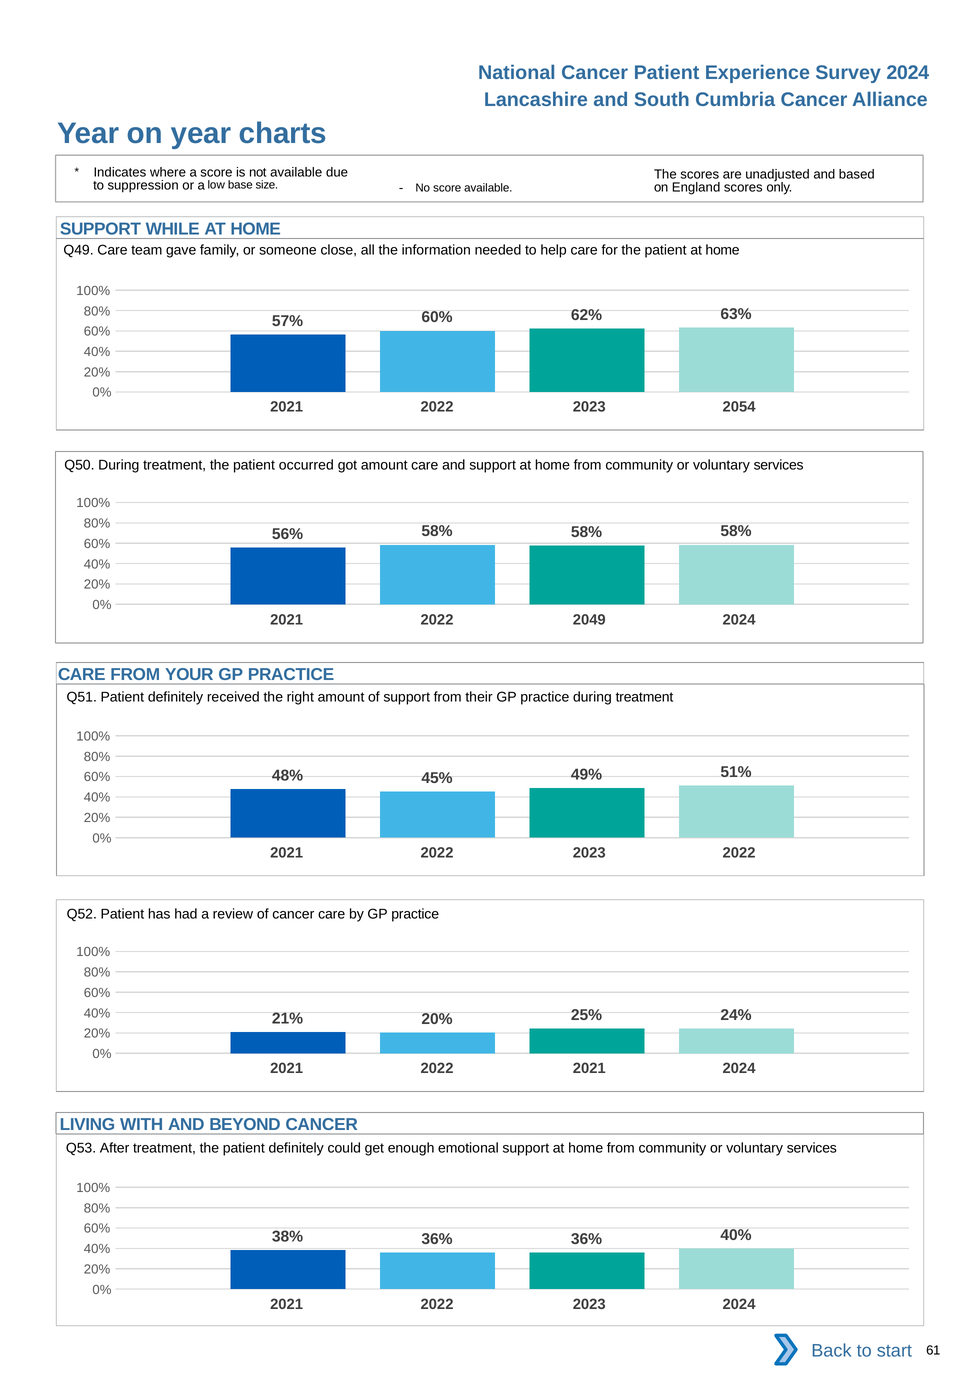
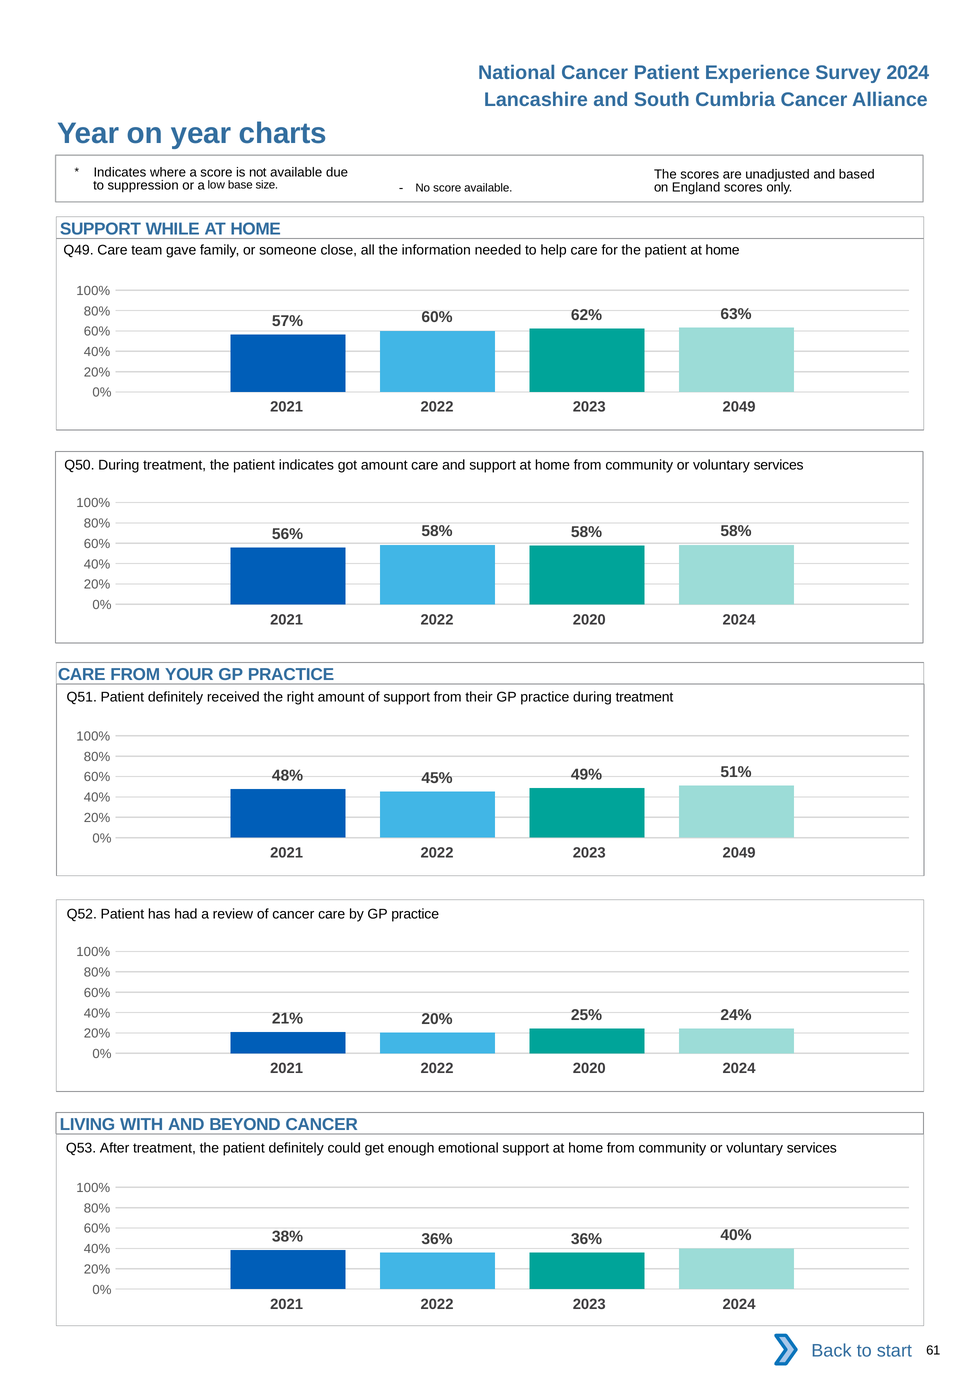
2054: 2054 -> 2049 (739, 407)
patient occurred: occurred -> indicates (306, 465)
2049: 2049 -> 2020 (589, 620)
2022: 2022 -> 2049 (739, 853)
2021: 2021 -> 2020 (589, 1069)
